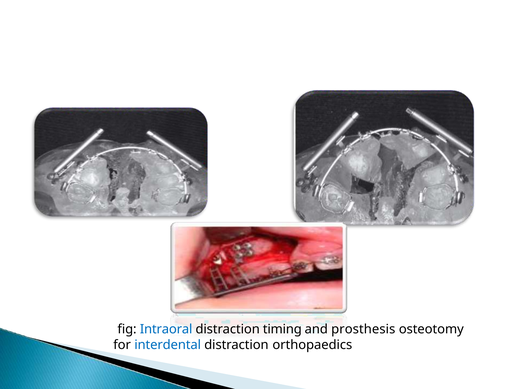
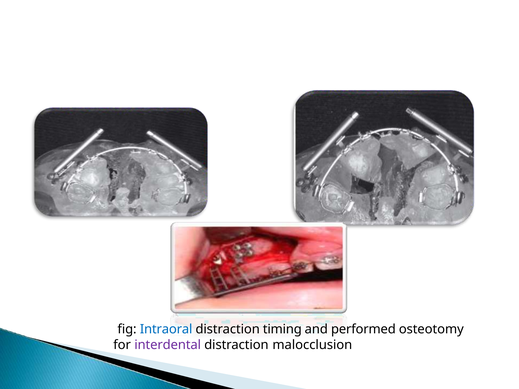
prosthesis: prosthesis -> performed (363, 329)
interdental colour: blue -> purple (168, 345)
orthopaedics: orthopaedics -> malocclusion (312, 345)
